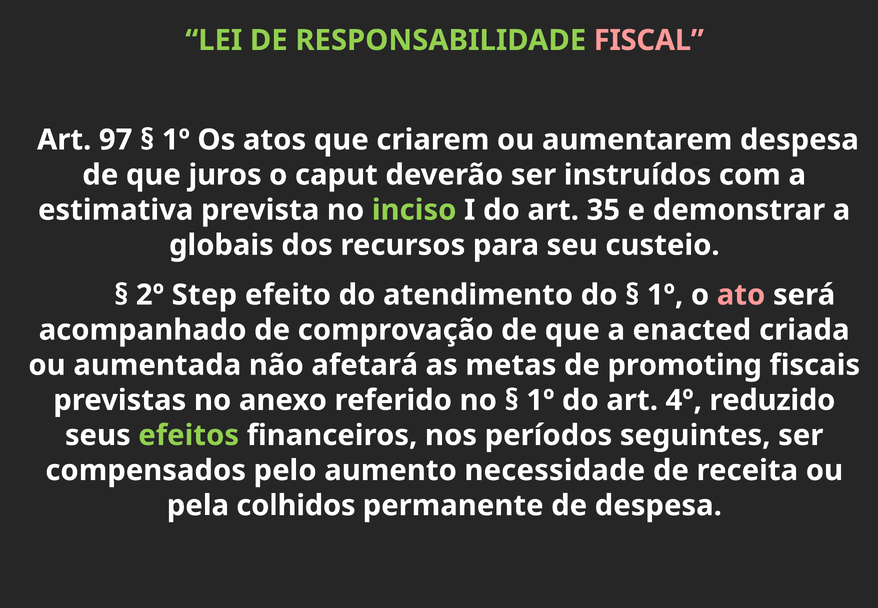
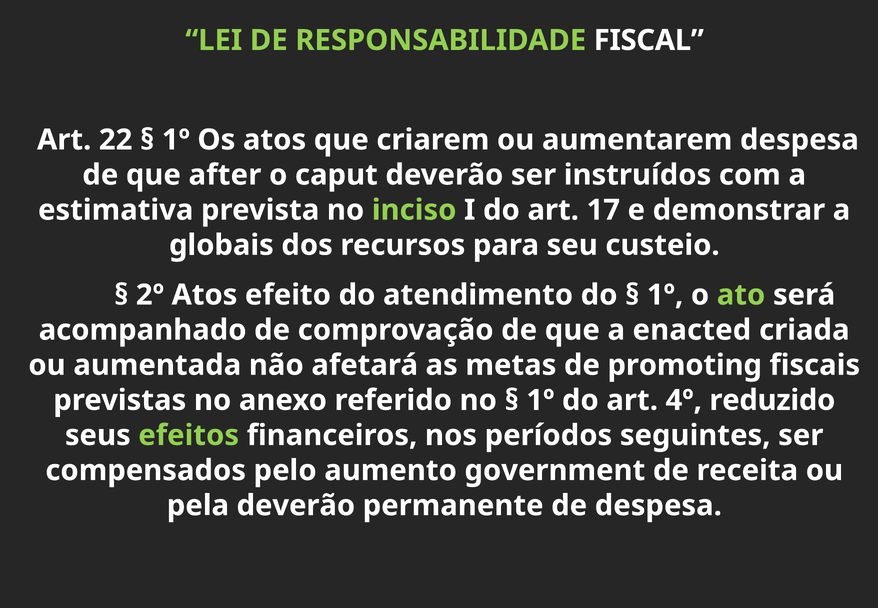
FISCAL colour: pink -> white (649, 40)
97: 97 -> 22 (116, 140)
juros: juros -> after (225, 175)
35: 35 -> 17 (603, 210)
2º Step: Step -> Atos (204, 295)
ato colour: pink -> light green (741, 295)
necessidade: necessidade -> government (555, 470)
pela colhidos: colhidos -> deverão (296, 505)
